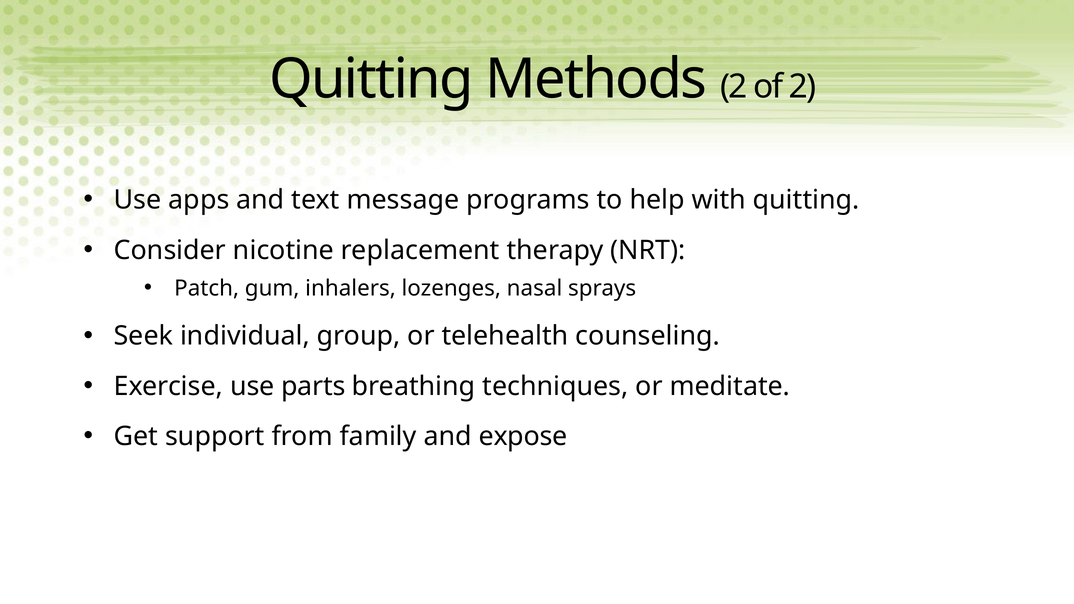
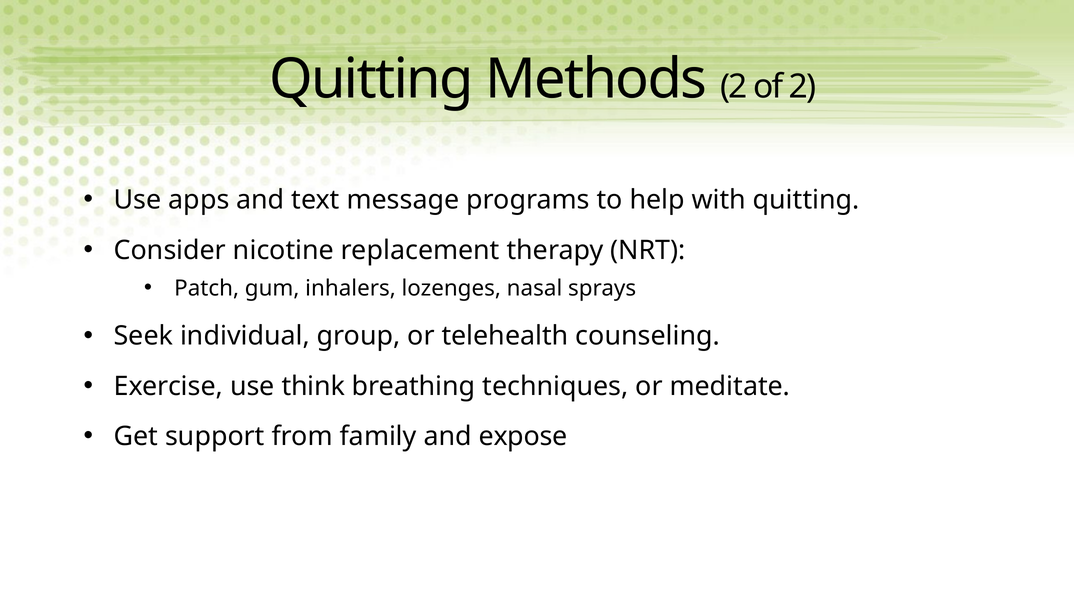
parts: parts -> think (313, 386)
